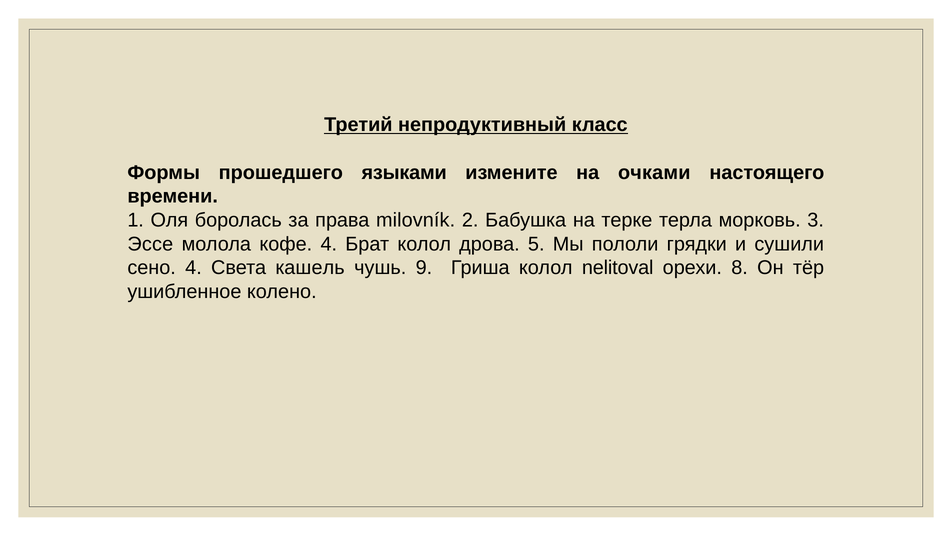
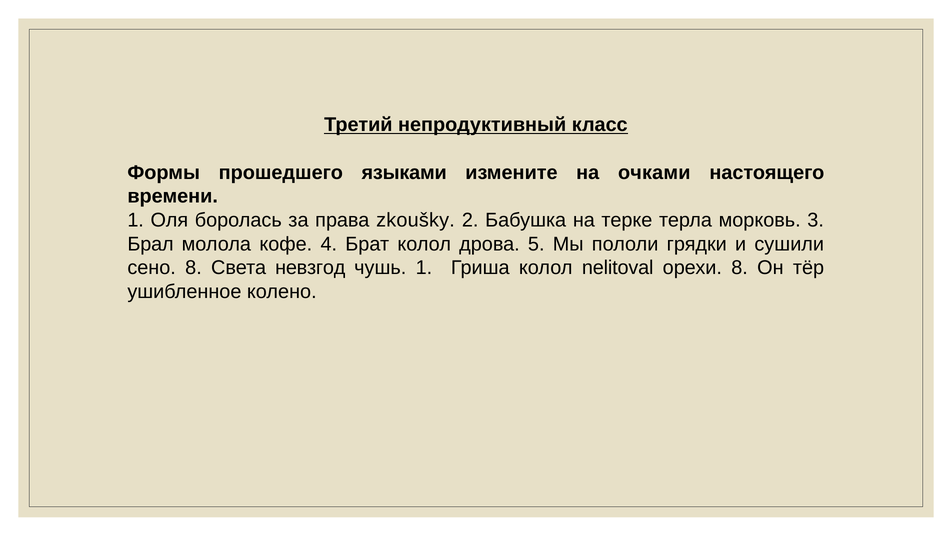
milovník: milovník -> zkoušky (416, 220)
Эссе: Эссе -> Брал (151, 244)
сено 4: 4 -> 8 (194, 268)
кашель: кашель -> невзгод (310, 268)
чушь 9: 9 -> 1 (424, 268)
